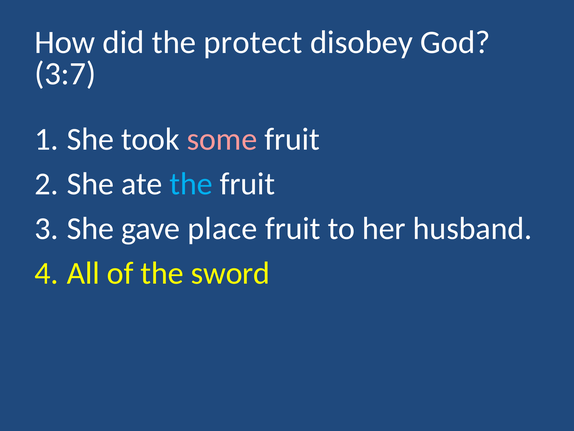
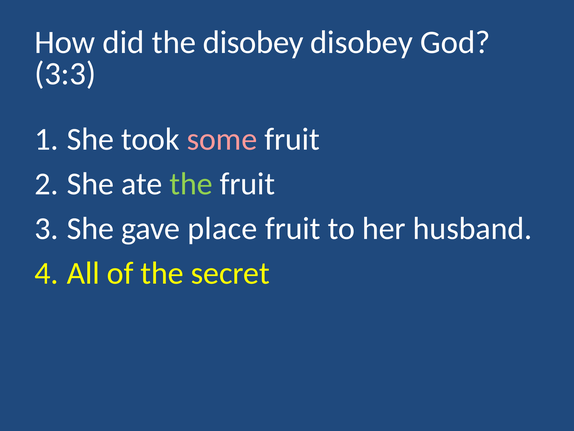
the protect: protect -> disobey (253, 42)
3:7: 3:7 -> 3:3 (65, 74)
the colour: light blue -> light green (191, 184)
sword: sword -> secret (230, 273)
